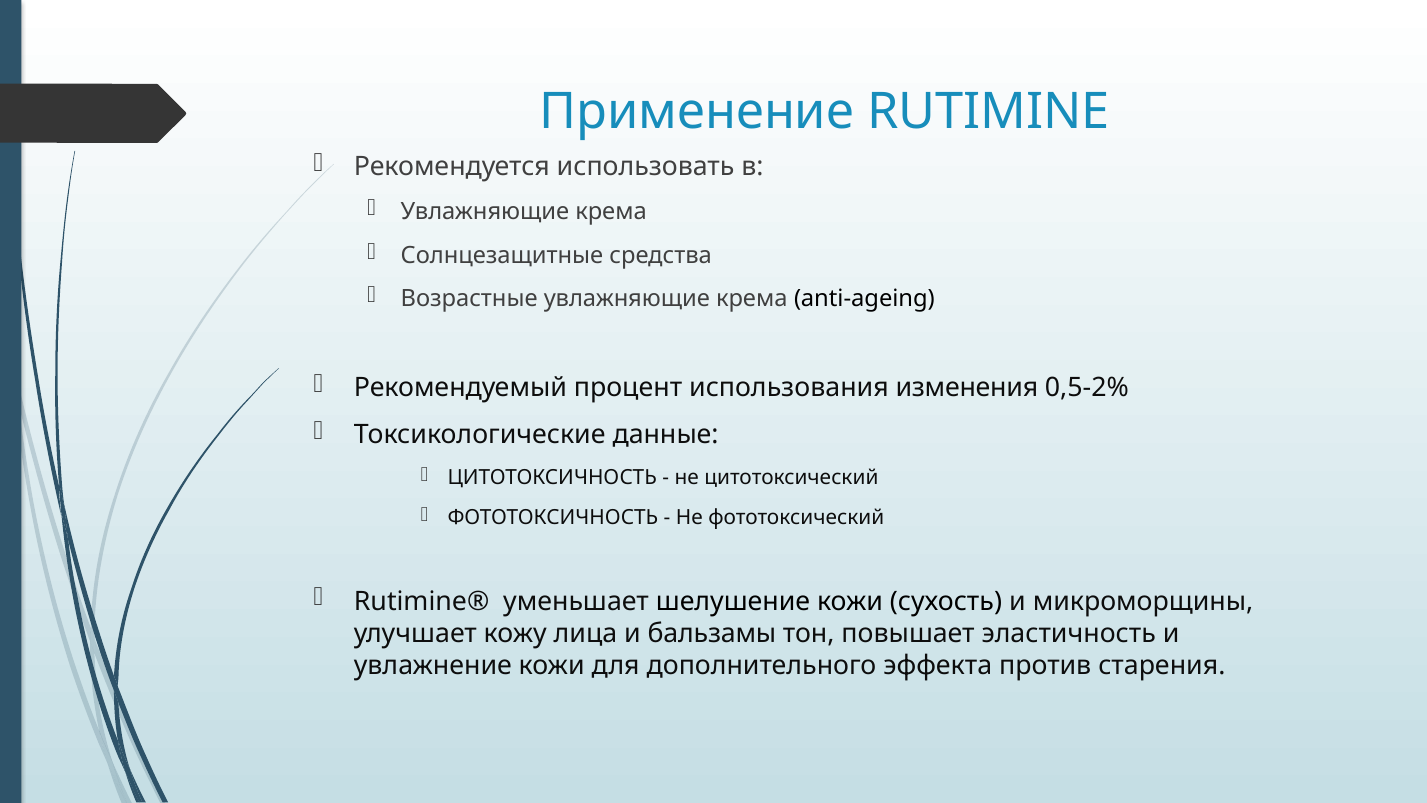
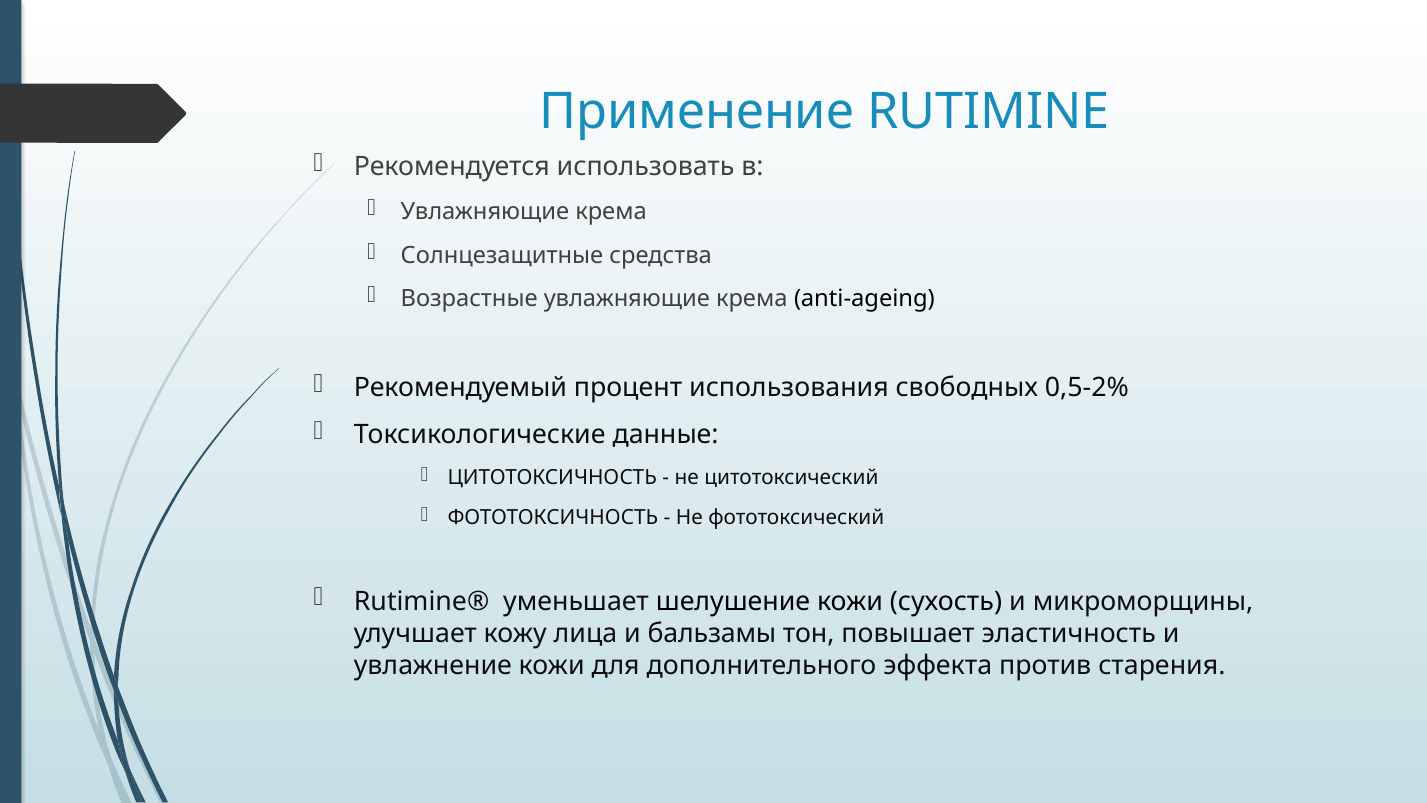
изменения: изменения -> свободных (967, 387)
